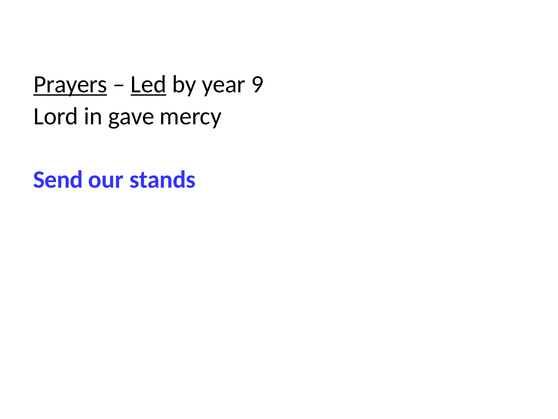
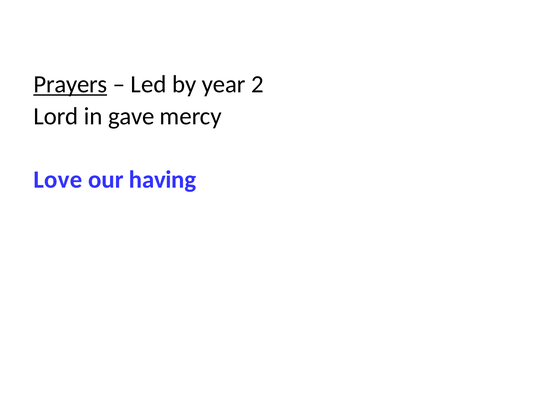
Led underline: present -> none (149, 84)
9: 9 -> 2 (258, 84)
Send: Send -> Love (58, 180)
stands: stands -> having (163, 180)
